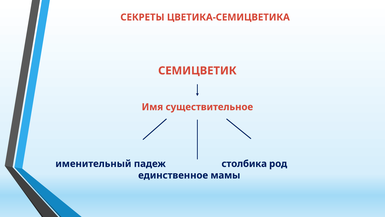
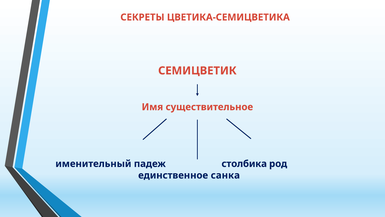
мамы: мамы -> санка (225, 175)
